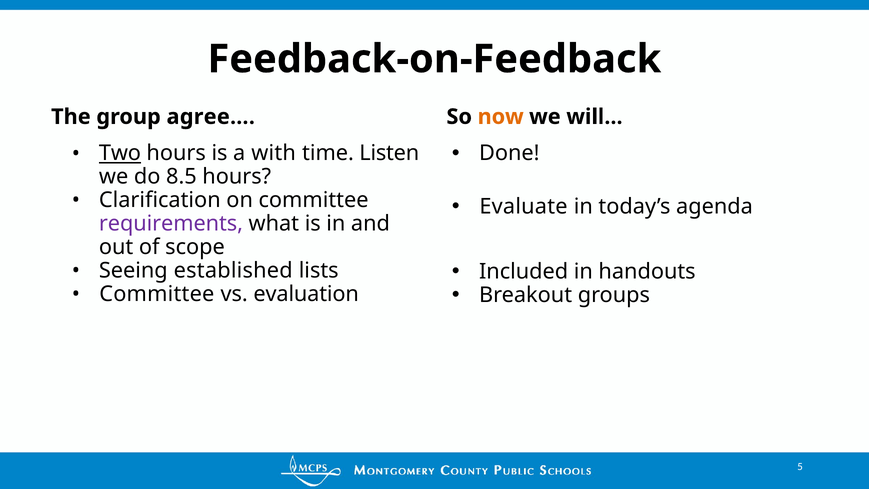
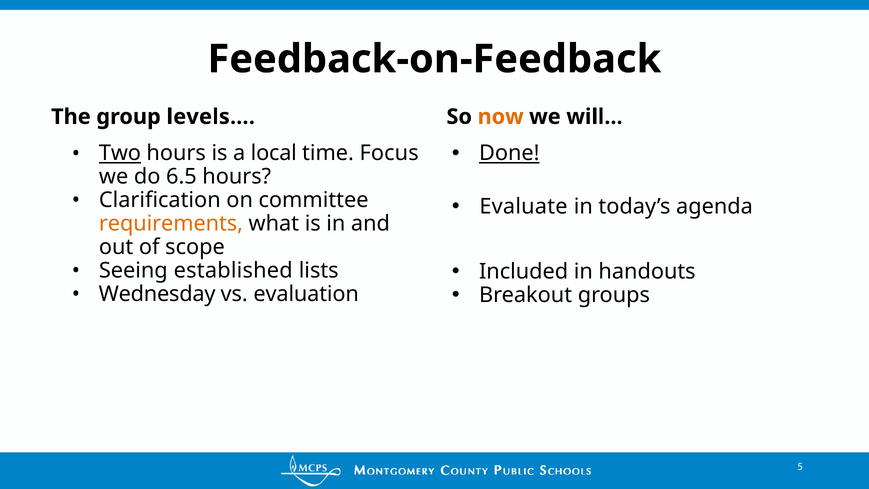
agree…: agree… -> levels… (211, 117)
Done underline: none -> present (509, 153)
with: with -> local (274, 153)
Listen: Listen -> Focus (389, 153)
8.5: 8.5 -> 6.5 (181, 177)
requirements colour: purple -> orange (171, 224)
Committee: Committee -> Wednesday (157, 294)
